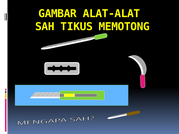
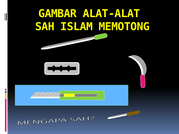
TIKUS: TIKUS -> ISLAM (77, 27)
